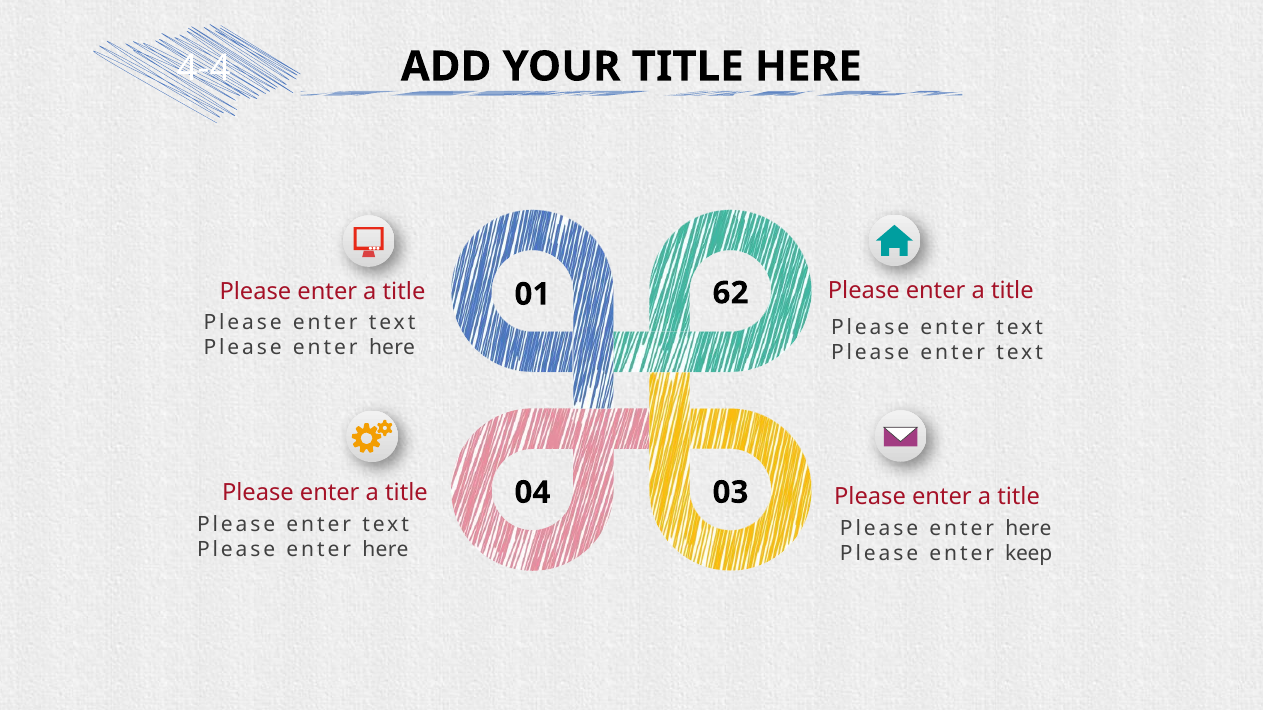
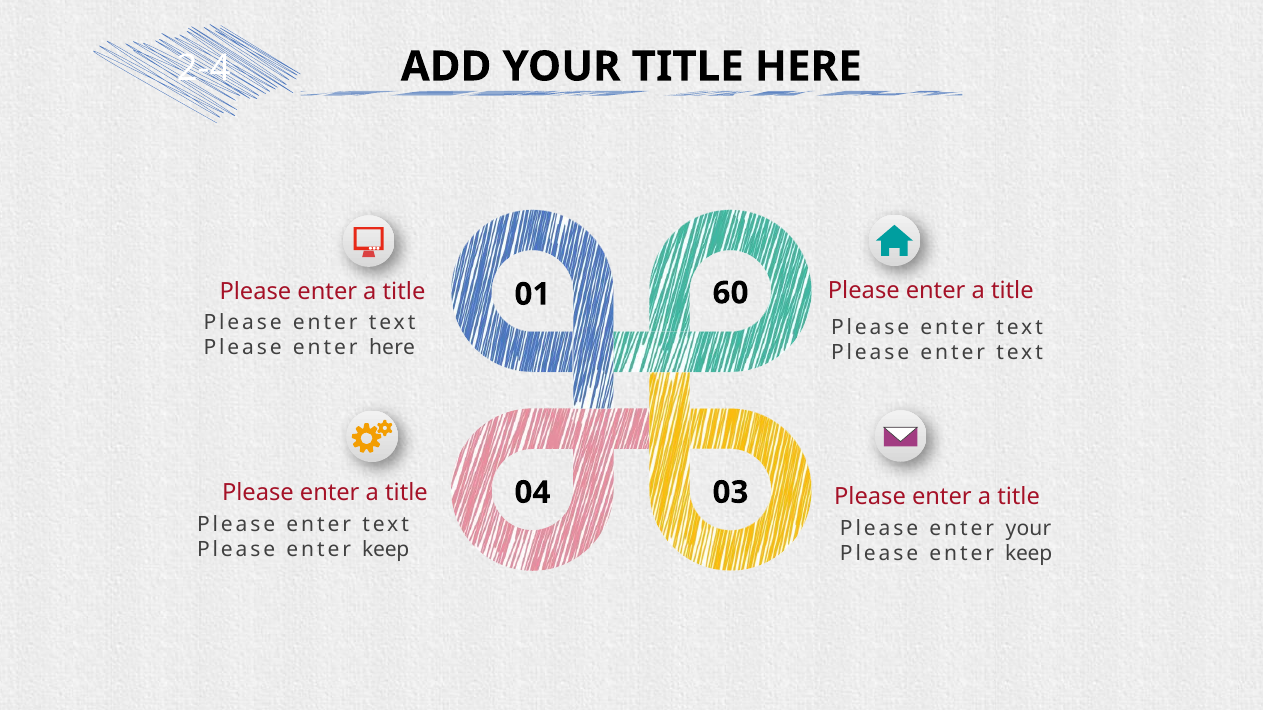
4-4: 4-4 -> 2-4 (204, 69)
62: 62 -> 60 (731, 293)
here: here -> your (1028, 529)
here: here -> keep (386, 550)
